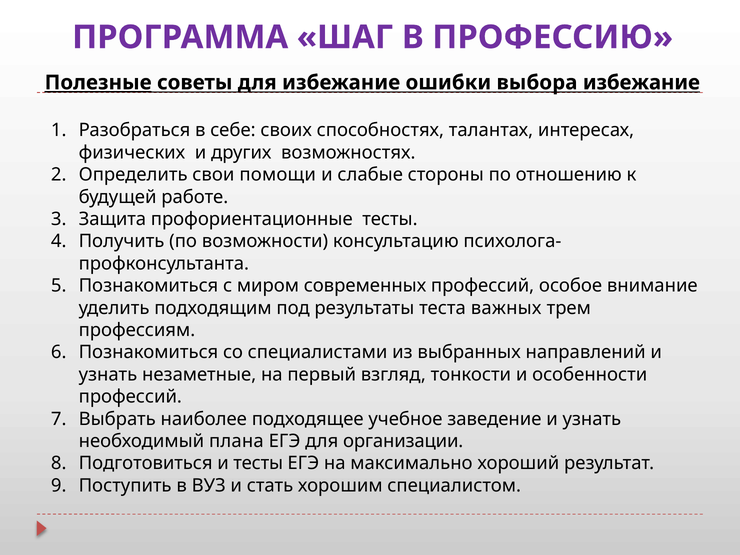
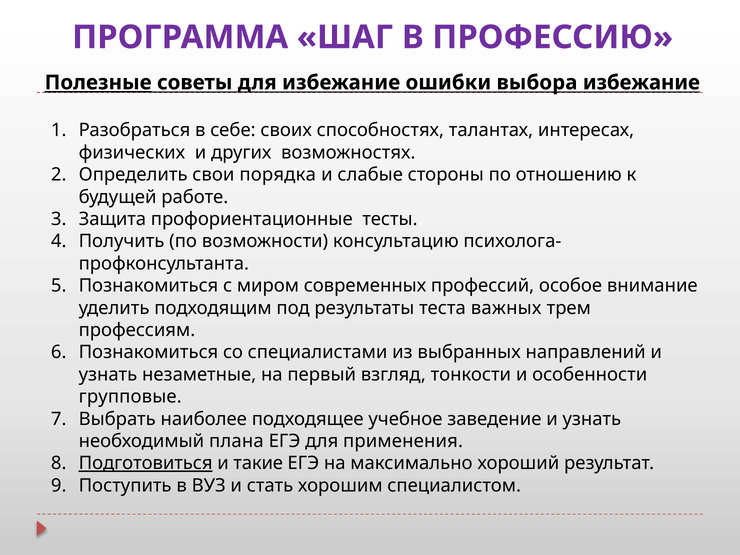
помощи: помощи -> порядка (278, 175)
профессий: профессий -> групповые (130, 397)
организации: организации -> применения (403, 441)
Подготовиться underline: none -> present (146, 463)
и тесты: тесты -> такие (258, 463)
